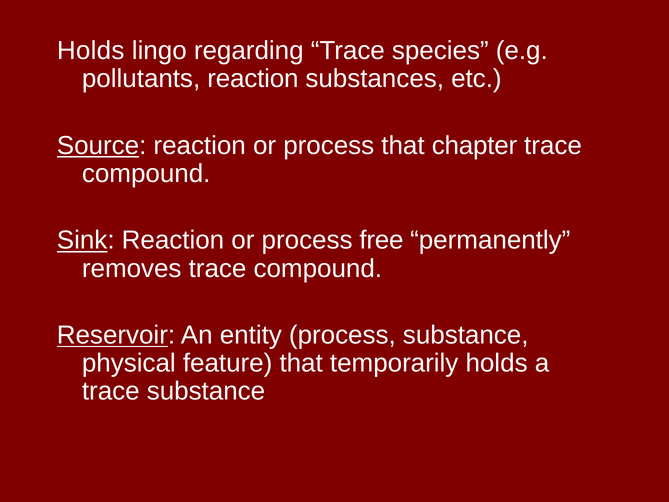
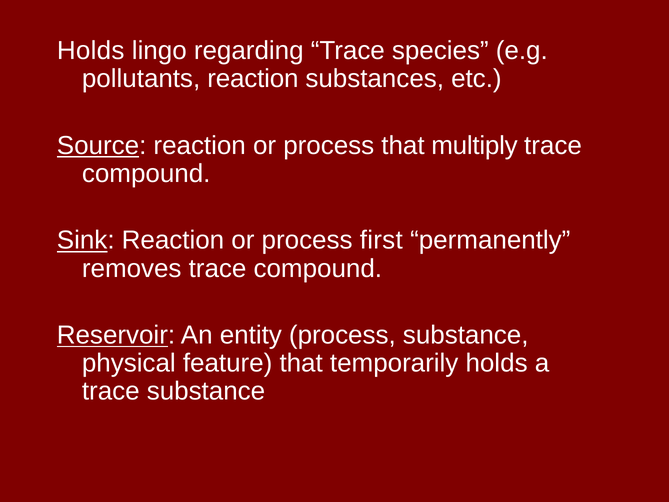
chapter: chapter -> multiply (474, 145)
free: free -> first (381, 240)
